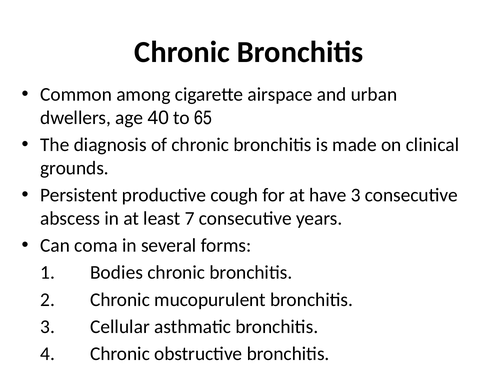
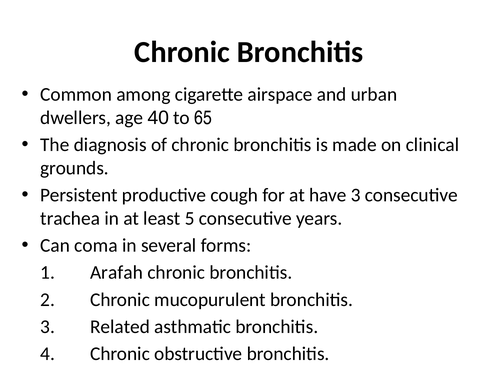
abscess: abscess -> trachea (70, 218)
7: 7 -> 5 (190, 218)
Bodies: Bodies -> Arafah (117, 272)
Cellular: Cellular -> Related (120, 326)
